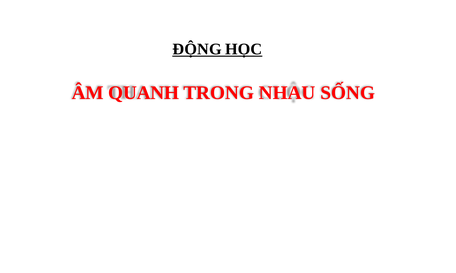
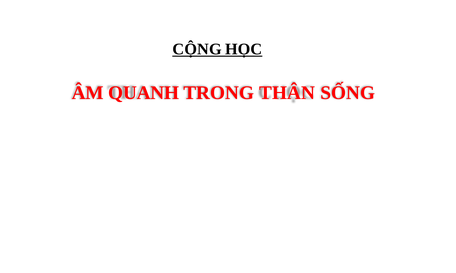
ĐỘNG: ĐỘNG -> CỘNG (197, 49)
NHAU: NHAU -> THÂN (287, 93)
